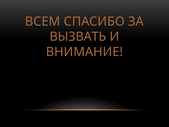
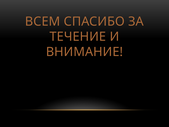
ВЫЗВАТЬ: ВЫЗВАТЬ -> ТЕЧЕНИЕ (78, 37)
